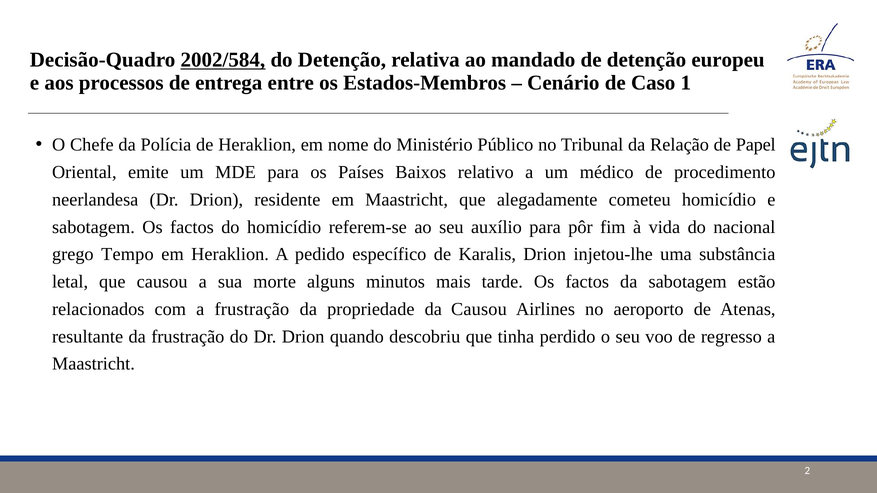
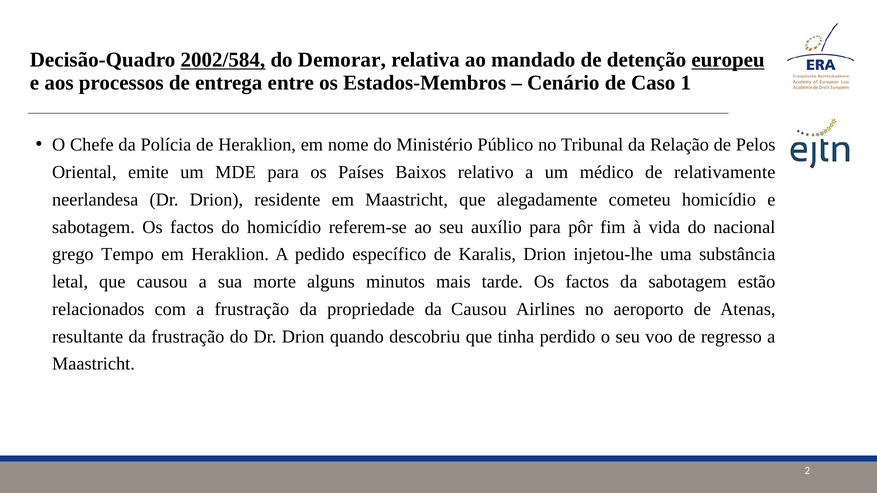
do Detenção: Detenção -> Demorar (342, 60)
europeu underline: none -> present (728, 60)
Papel: Papel -> Pelos (756, 145)
procedimento: procedimento -> relativamente (725, 172)
